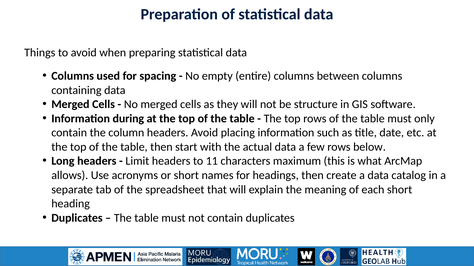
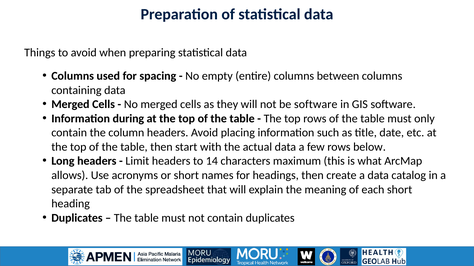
be structure: structure -> software (316, 105)
11: 11 -> 14 (212, 161)
